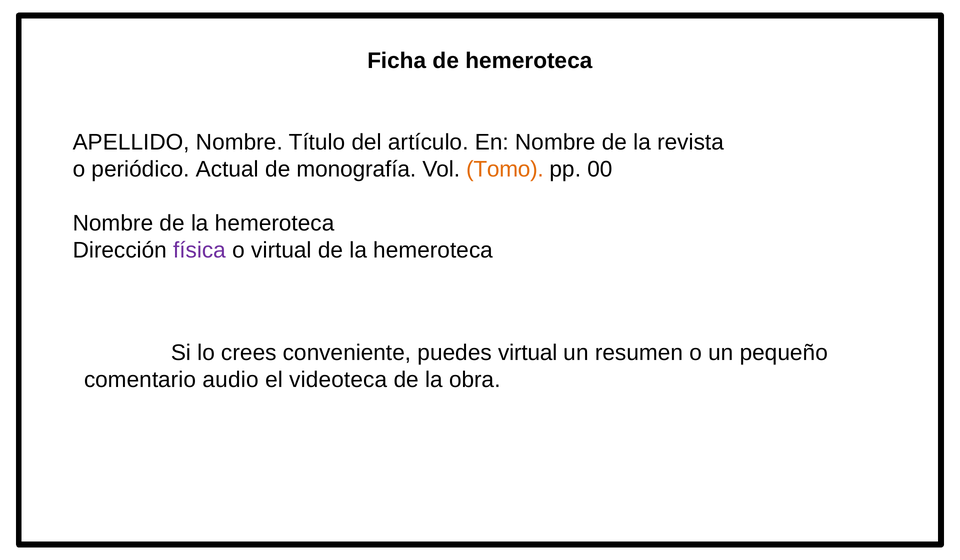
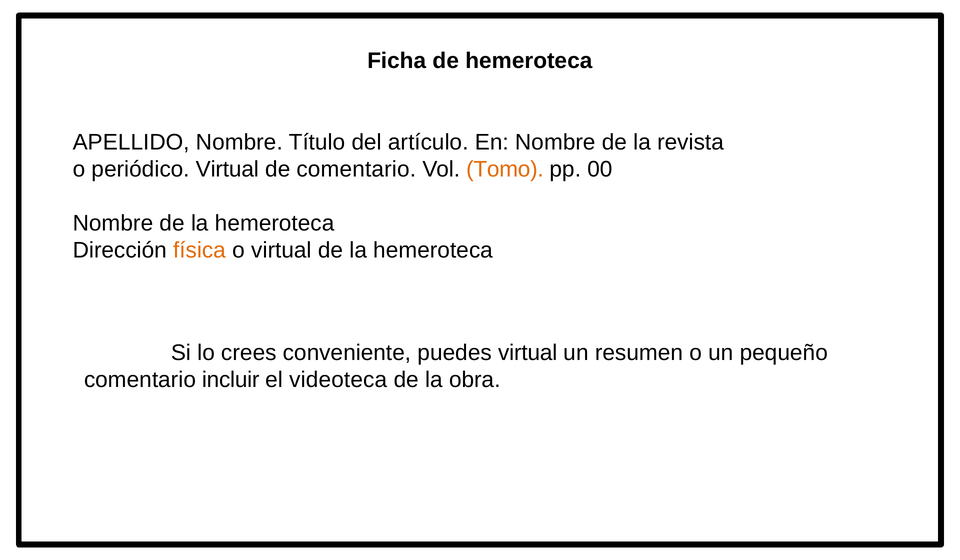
periódico Actual: Actual -> Virtual (227, 169)
de monografía: monografía -> comentario (356, 169)
física colour: purple -> orange (199, 250)
audio: audio -> incluir (231, 380)
